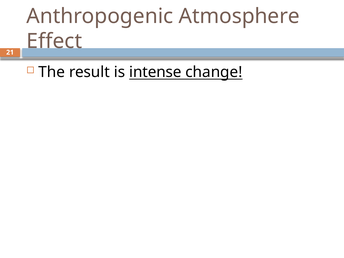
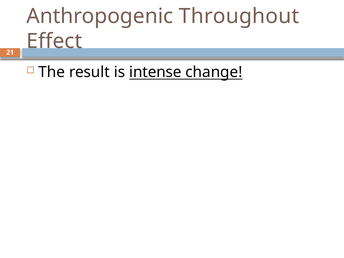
Atmosphere: Atmosphere -> Throughout (239, 16)
